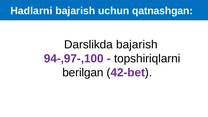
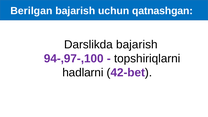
Hadlarni: Hadlarni -> Berilgan (31, 11)
berilgan: berilgan -> hadlarni (83, 73)
